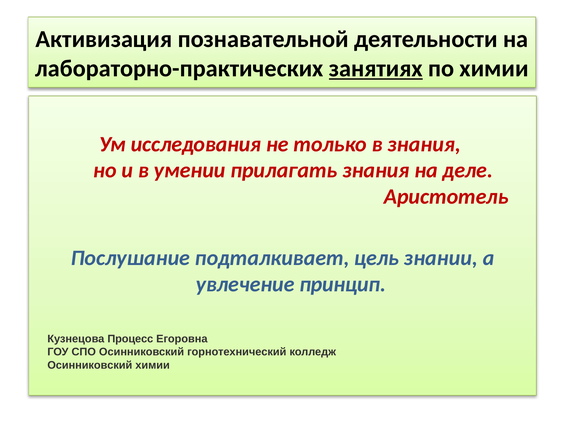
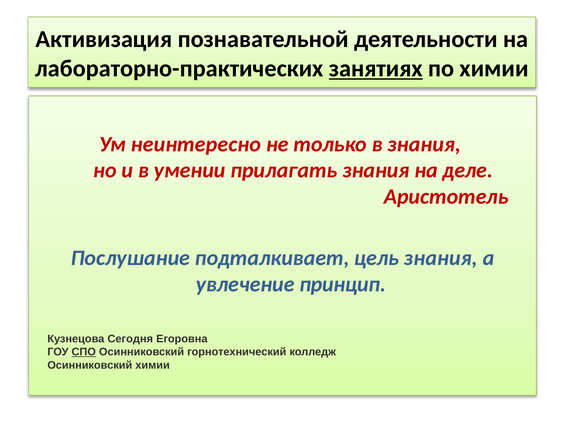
исследования: исследования -> неинтересно (196, 144)
цель знании: знании -> знания (441, 258)
Процесс: Процесс -> Сегодня (130, 339)
СПО underline: none -> present (84, 352)
